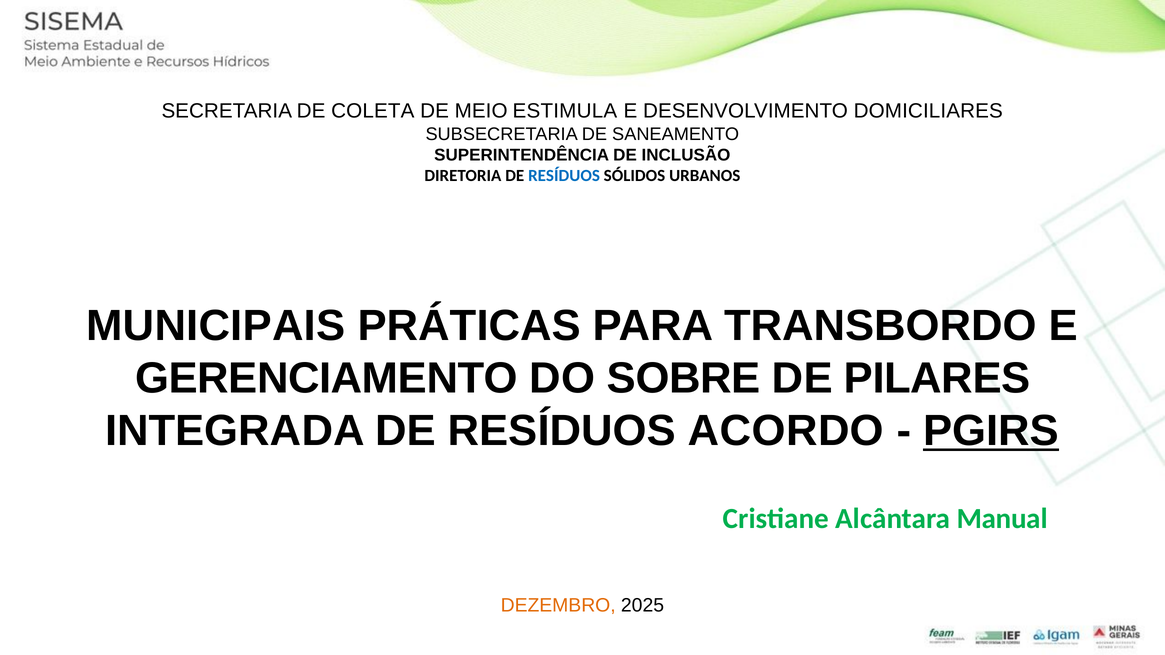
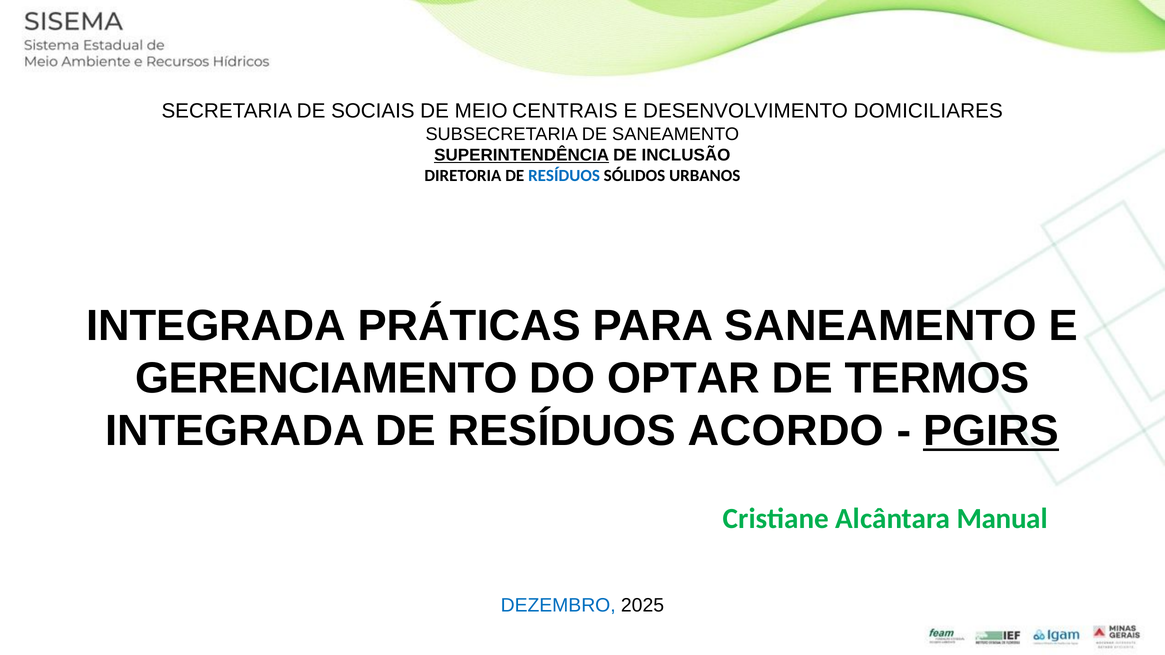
COLETA: COLETA -> SOCIAIS (373, 111)
ESTIMULA: ESTIMULA -> CENTRAIS (565, 111)
SUPERINTENDÊNCIA underline: none -> present (522, 155)
MUNICIPAIS: MUNICIPAIS -> INTEGRADA (216, 326)
PARA TRANSBORDO: TRANSBORDO -> SANEAMENTO (880, 326)
SOBRE: SOBRE -> OPTAR (683, 379)
PILARES: PILARES -> TERMOS (937, 379)
DEZEMBRO colour: orange -> blue (558, 606)
